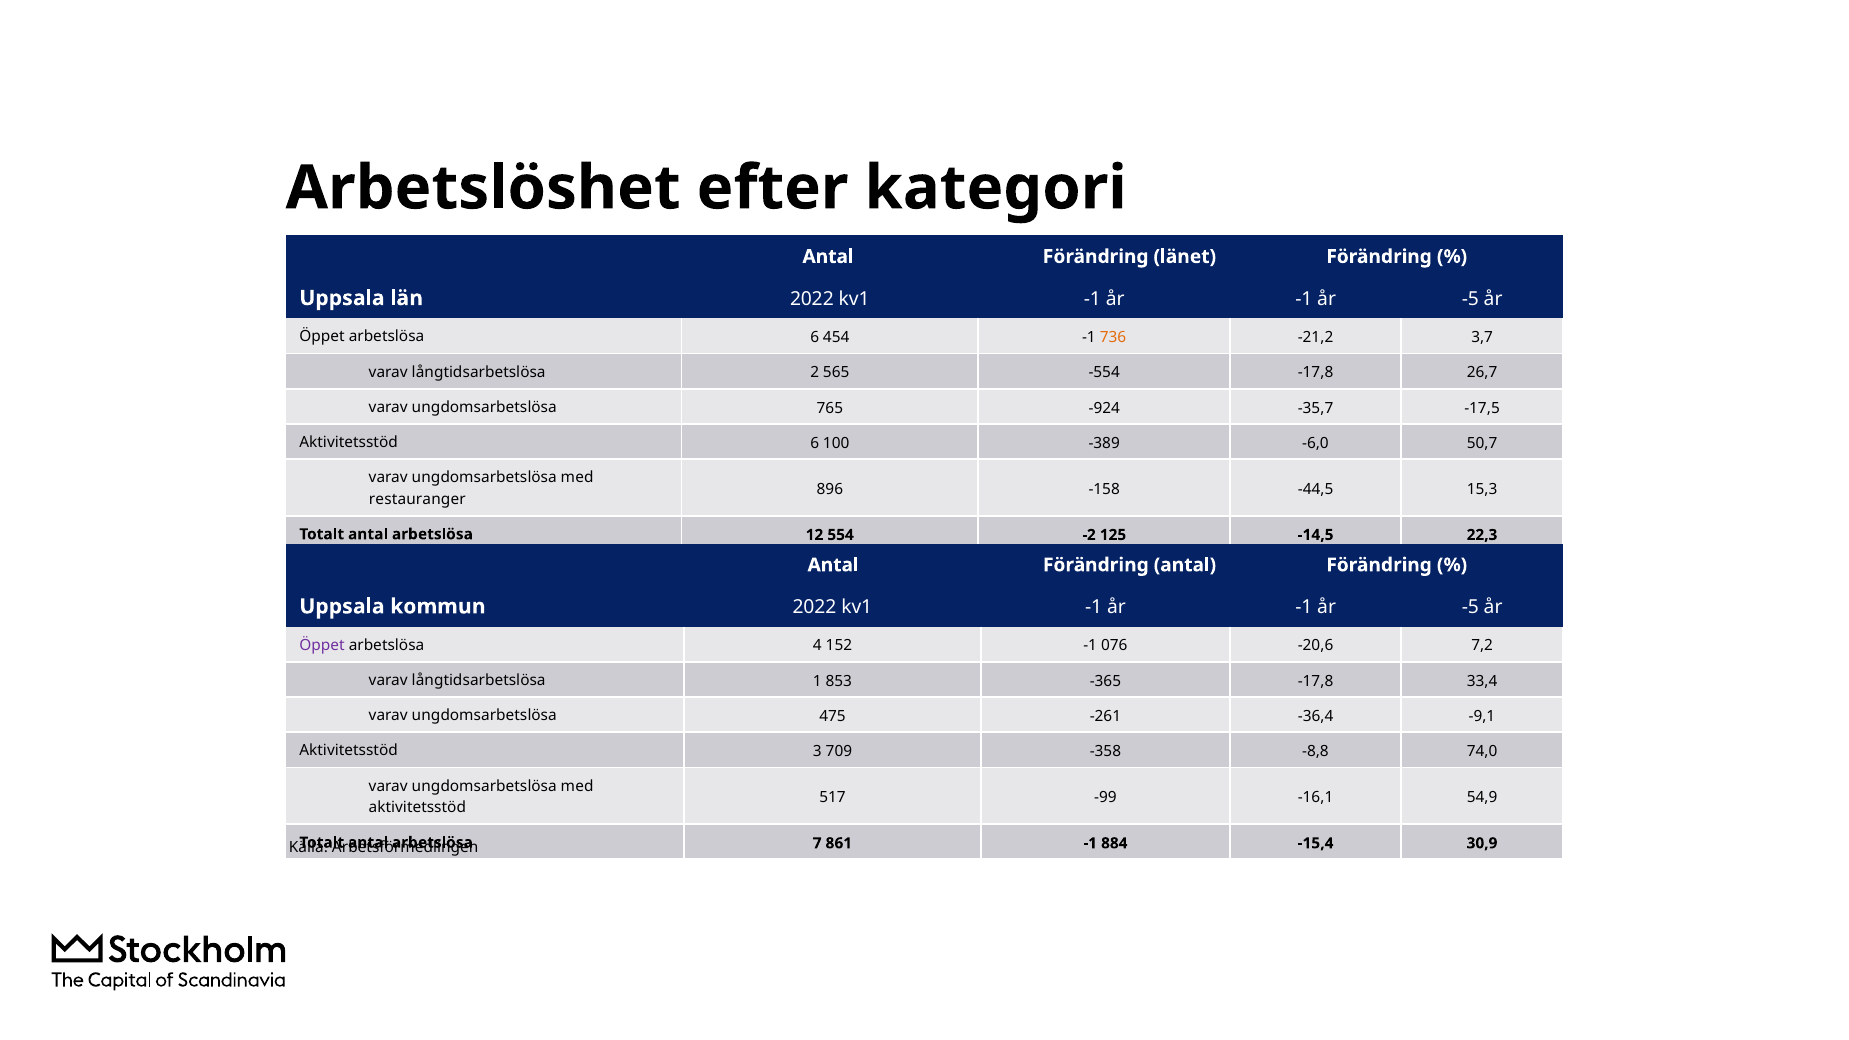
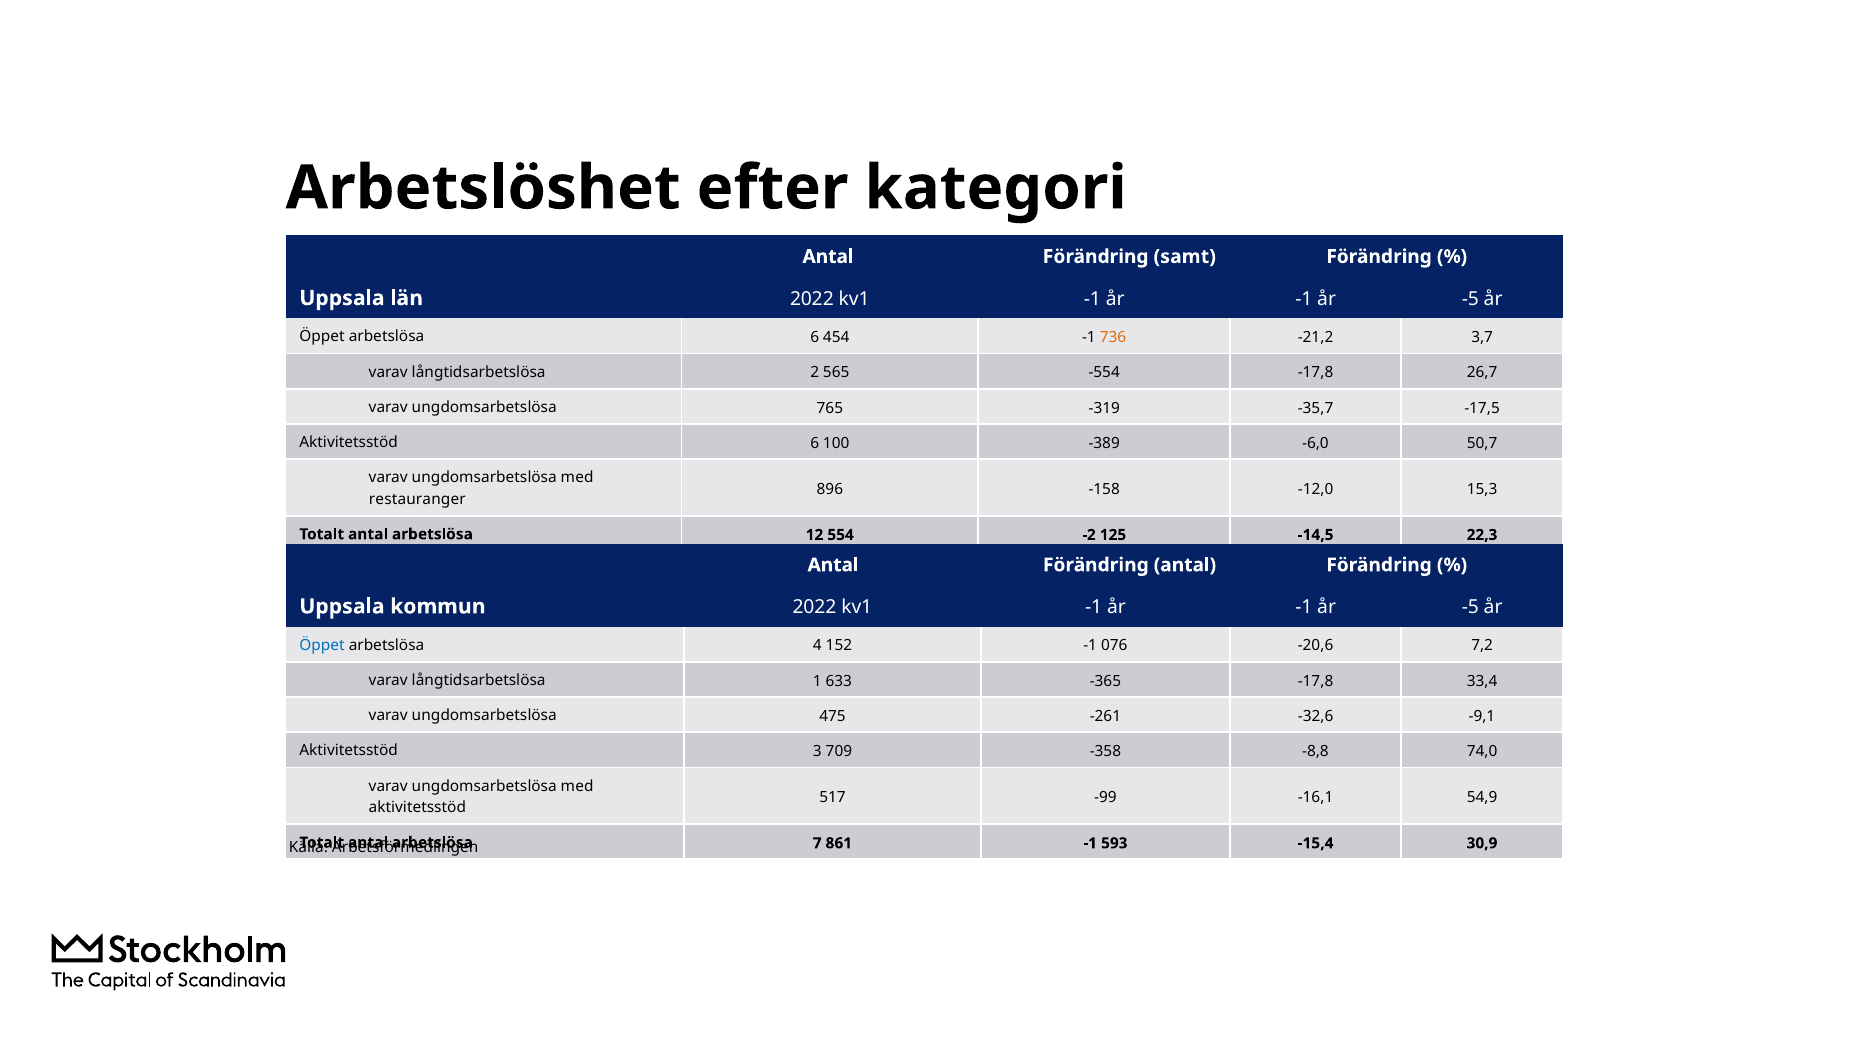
länet: länet -> samt (1185, 257)
-924: -924 -> -319 (1104, 408)
-44,5: -44,5 -> -12,0 (1316, 489)
Öppet colour: purple -> blue (322, 645)
853: 853 -> 633 (839, 681)
-36,4: -36,4 -> -32,6 (1316, 716)
884: 884 -> 593 (1114, 843)
